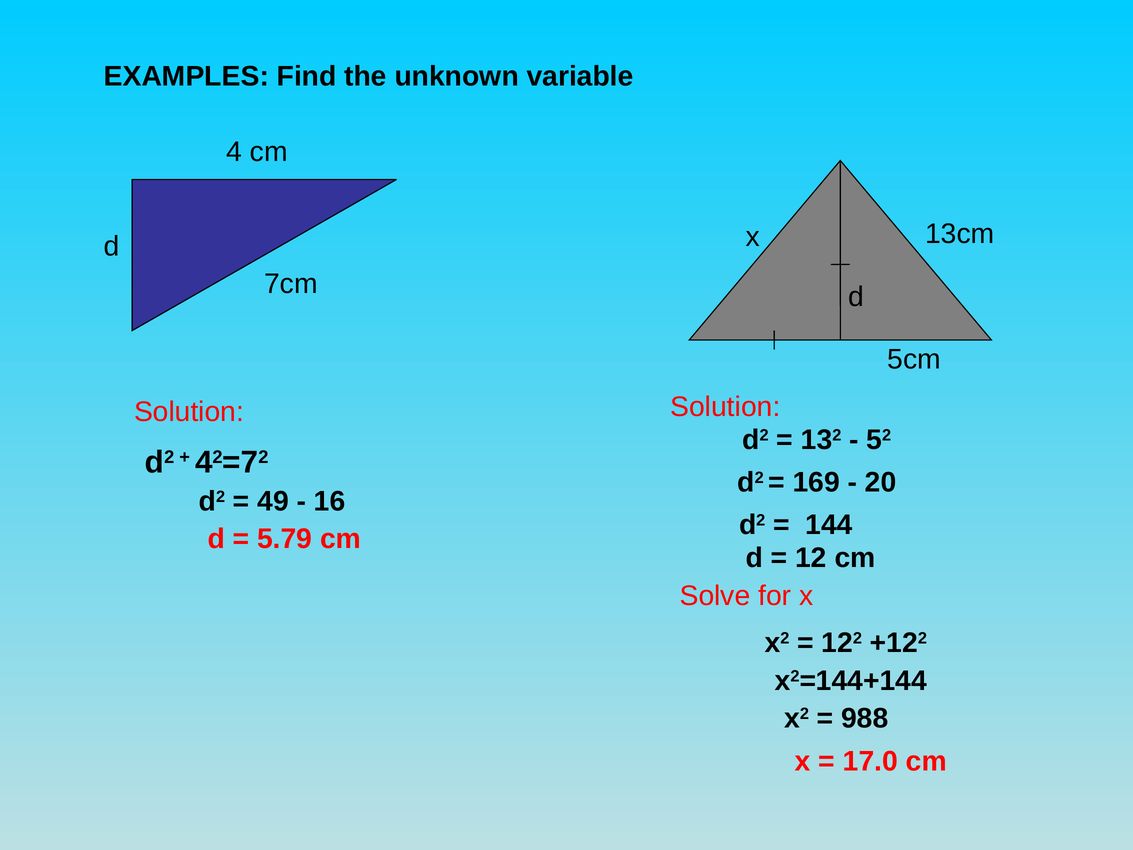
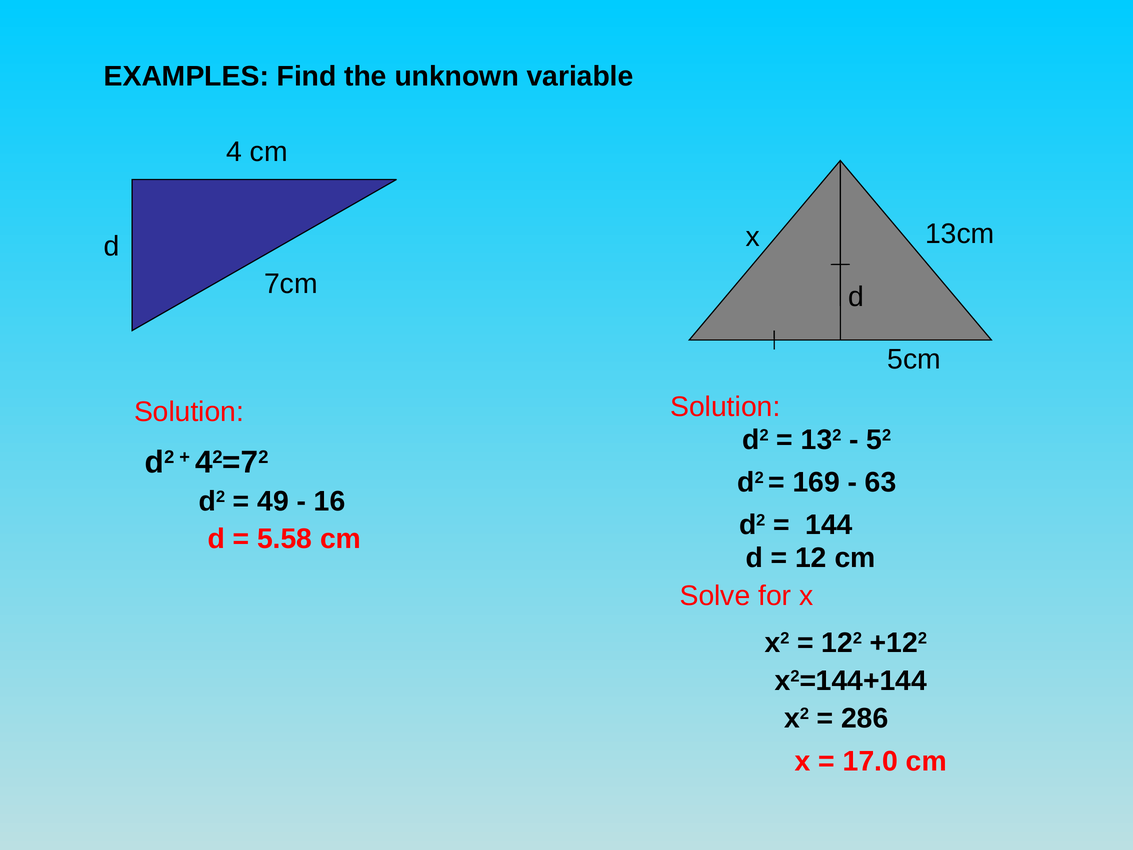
20: 20 -> 63 (881, 482)
5.79: 5.79 -> 5.58 (285, 539)
988: 988 -> 286 (865, 718)
